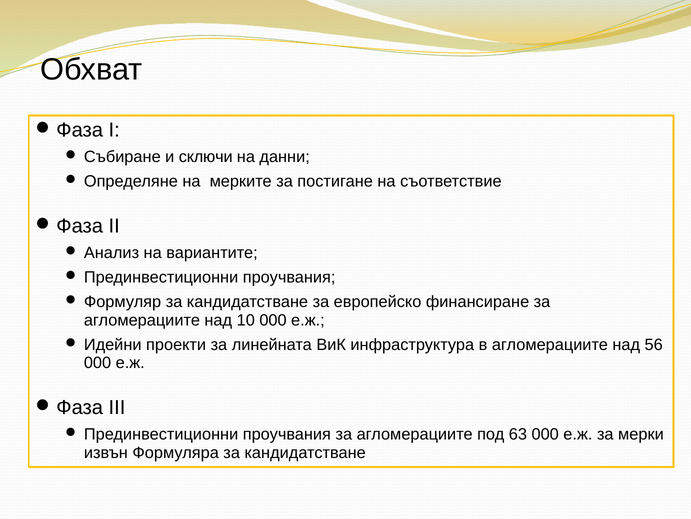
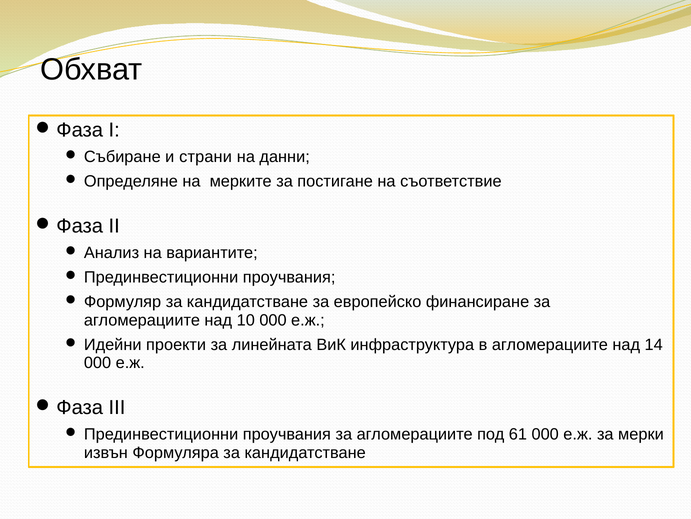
сключи: сключи -> страни (206, 157)
56: 56 -> 14 (654, 344)
63: 63 -> 61 (518, 434)
